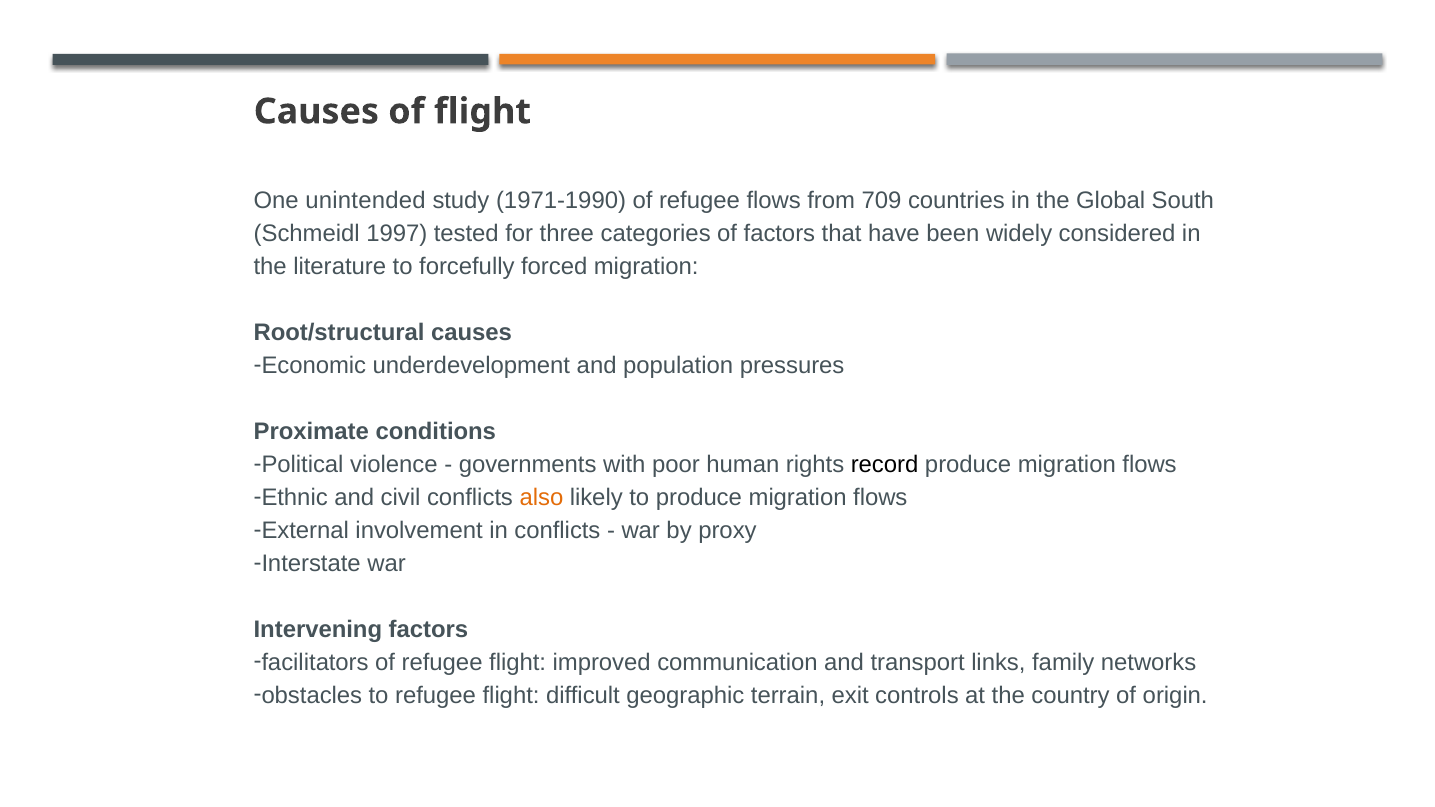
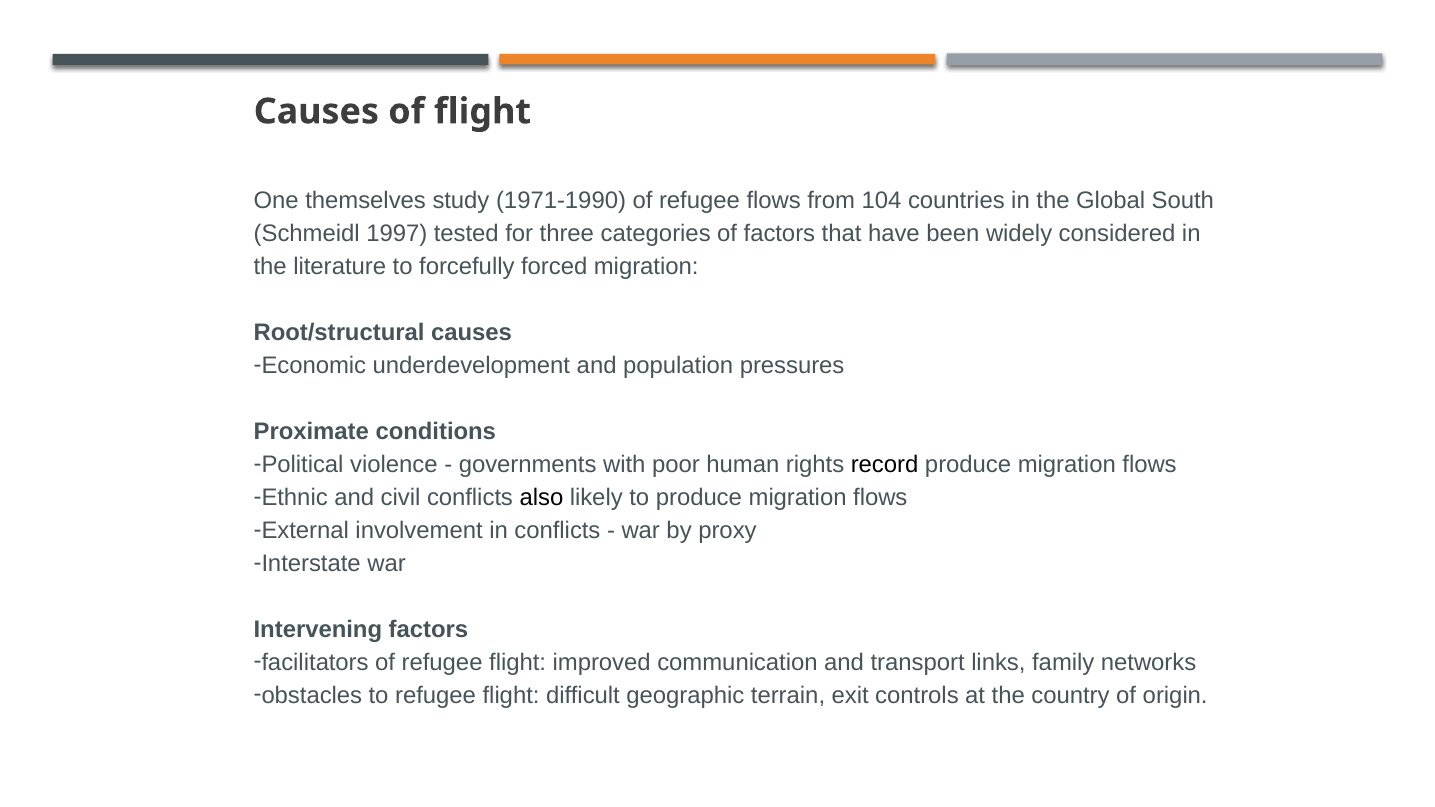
unintended: unintended -> themselves (366, 201)
709: 709 -> 104 (882, 201)
also colour: orange -> black (541, 498)
